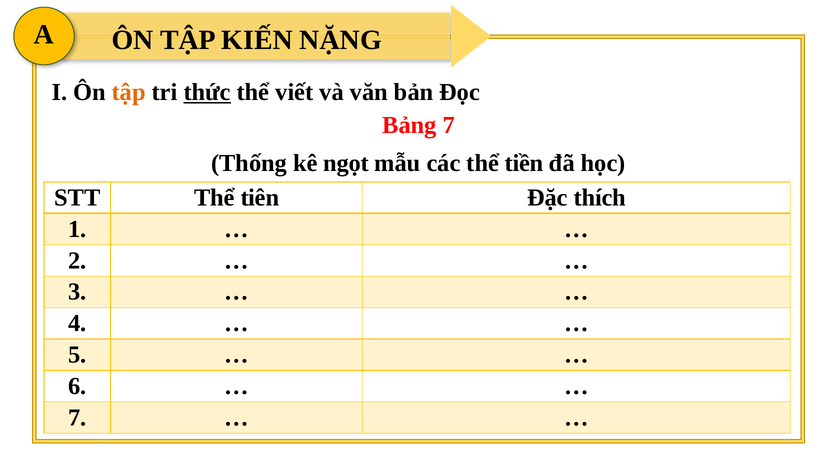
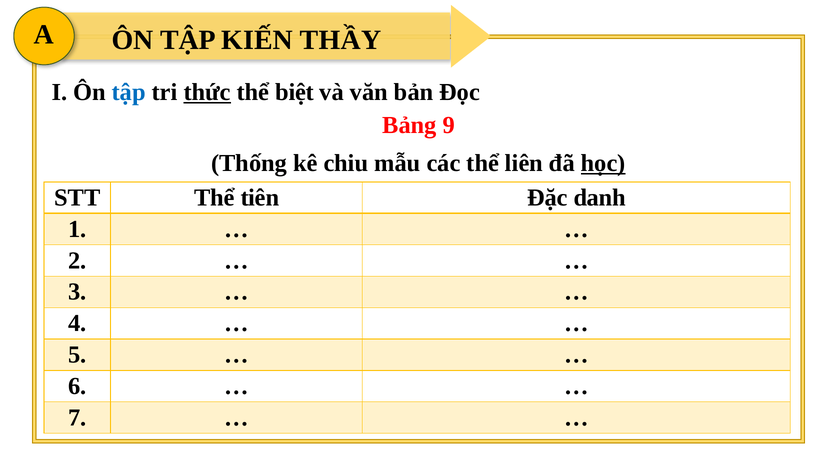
NẶNG: NẶNG -> THẦY (341, 40)
tập colour: orange -> blue (129, 92)
viết: viết -> biệt (294, 92)
Bảng 7: 7 -> 9 (449, 125)
ngọt: ngọt -> chiu (346, 164)
tiền: tiền -> liên (524, 164)
học underline: none -> present (603, 164)
thích: thích -> danh (600, 198)
